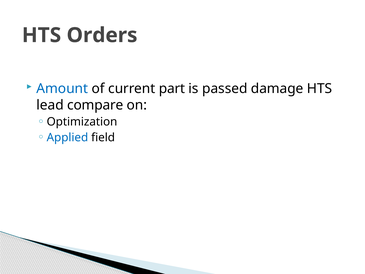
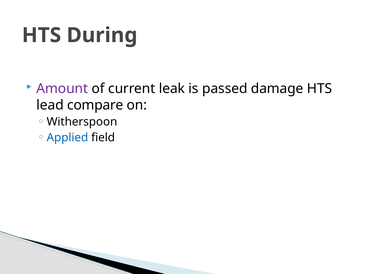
Orders: Orders -> During (102, 35)
Amount colour: blue -> purple (62, 89)
part: part -> leak (172, 89)
Optimization: Optimization -> Witherspoon (82, 122)
